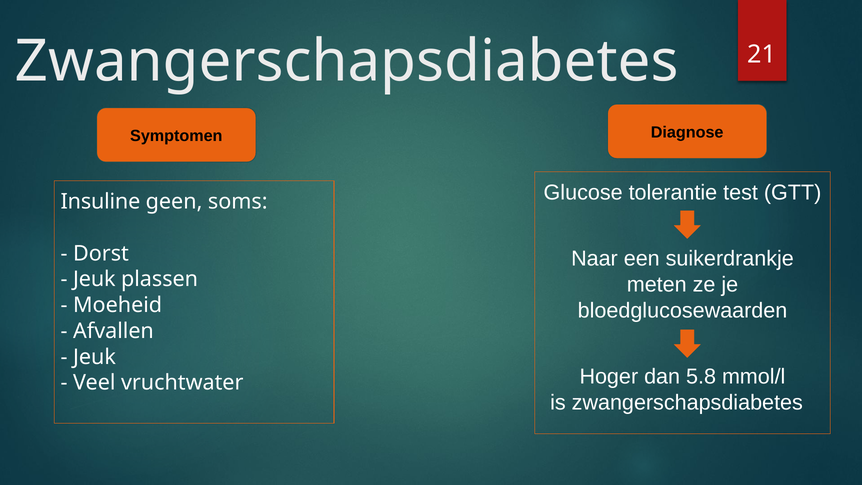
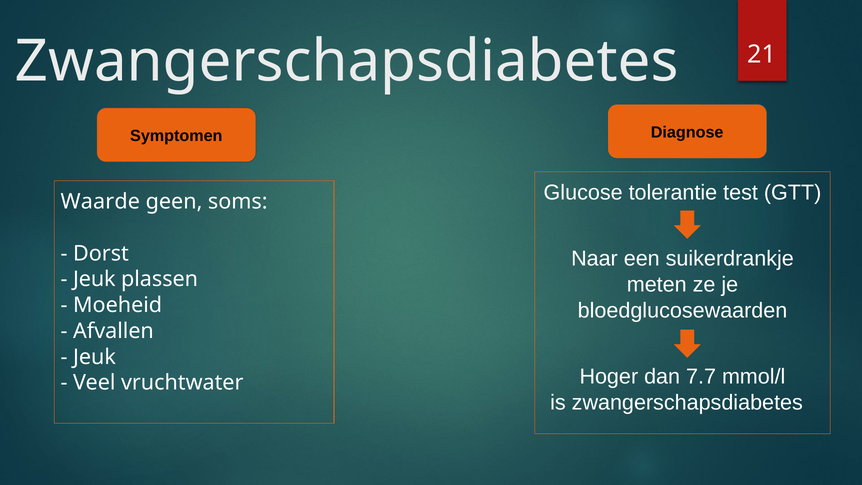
Insuline: Insuline -> Waarde (100, 202)
5.8: 5.8 -> 7.7 (701, 376)
